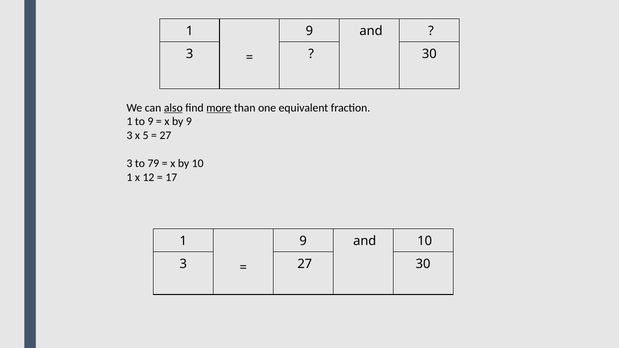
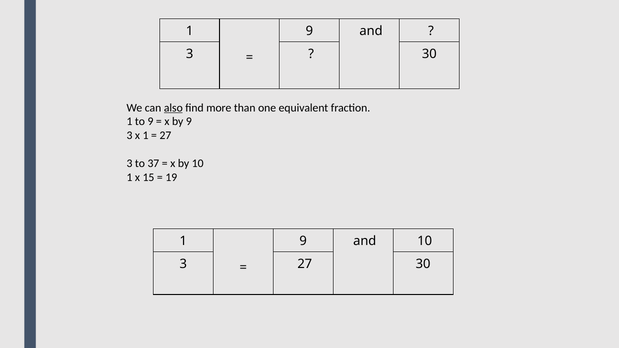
more underline: present -> none (219, 108)
x 5: 5 -> 1 (146, 136)
79: 79 -> 37 (153, 163)
12: 12 -> 15 (148, 177)
17: 17 -> 19 (171, 177)
